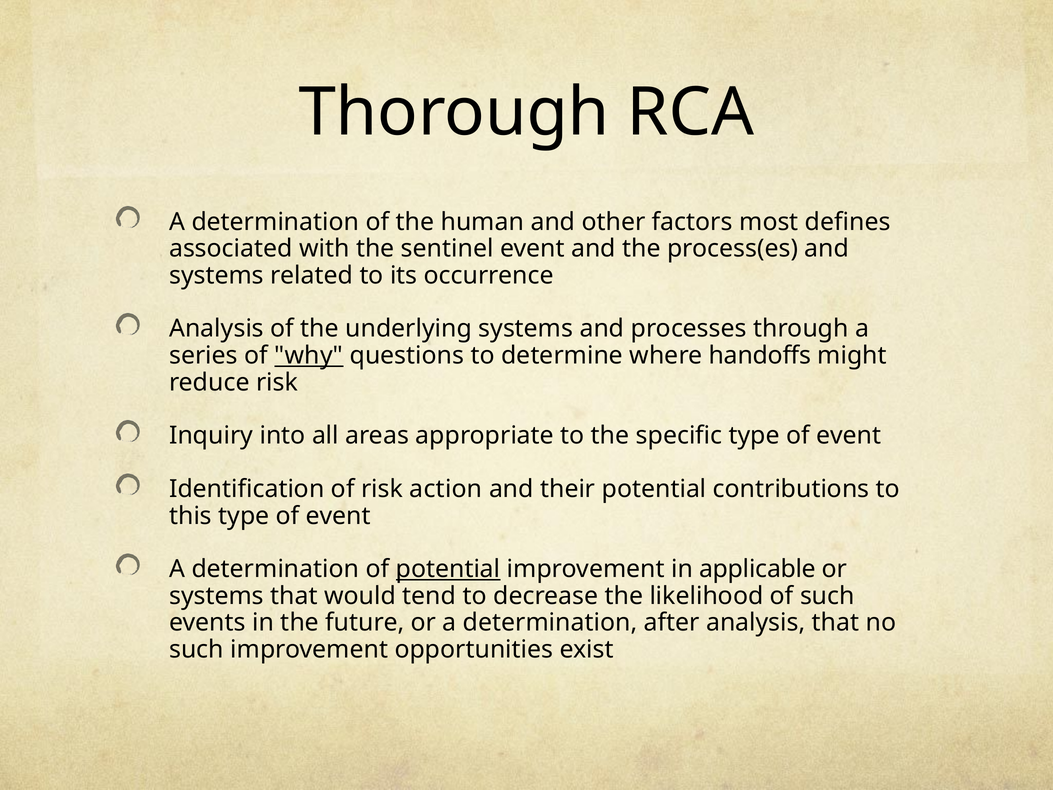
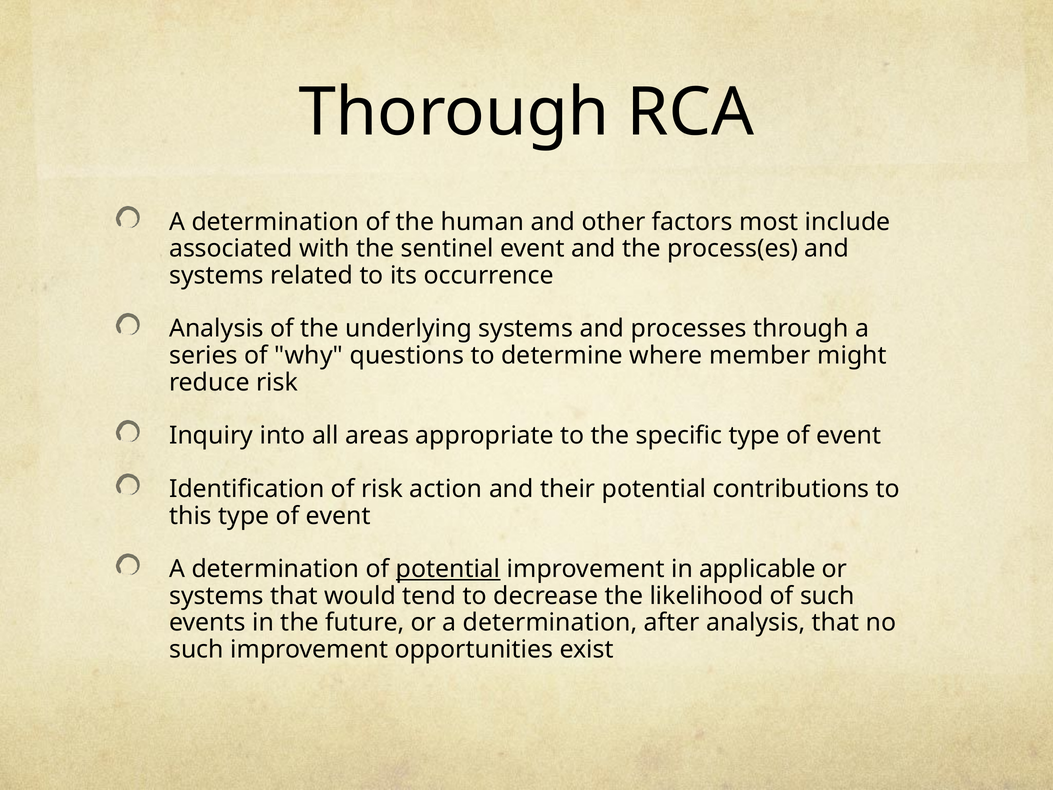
defines: defines -> include (848, 222)
why underline: present -> none (309, 356)
handoffs: handoffs -> member (760, 356)
